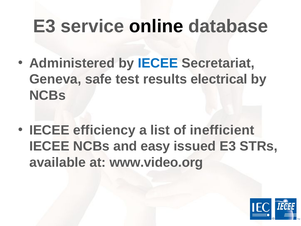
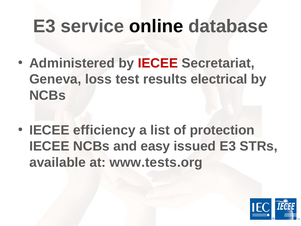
IECEE colour: blue -> red (158, 63)
safe: safe -> loss (98, 79)
inefficient: inefficient -> protection (222, 130)
www.video.org: www.video.org -> www.tests.org (156, 162)
